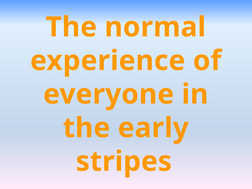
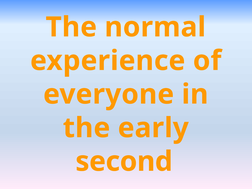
stripes: stripes -> second (124, 162)
